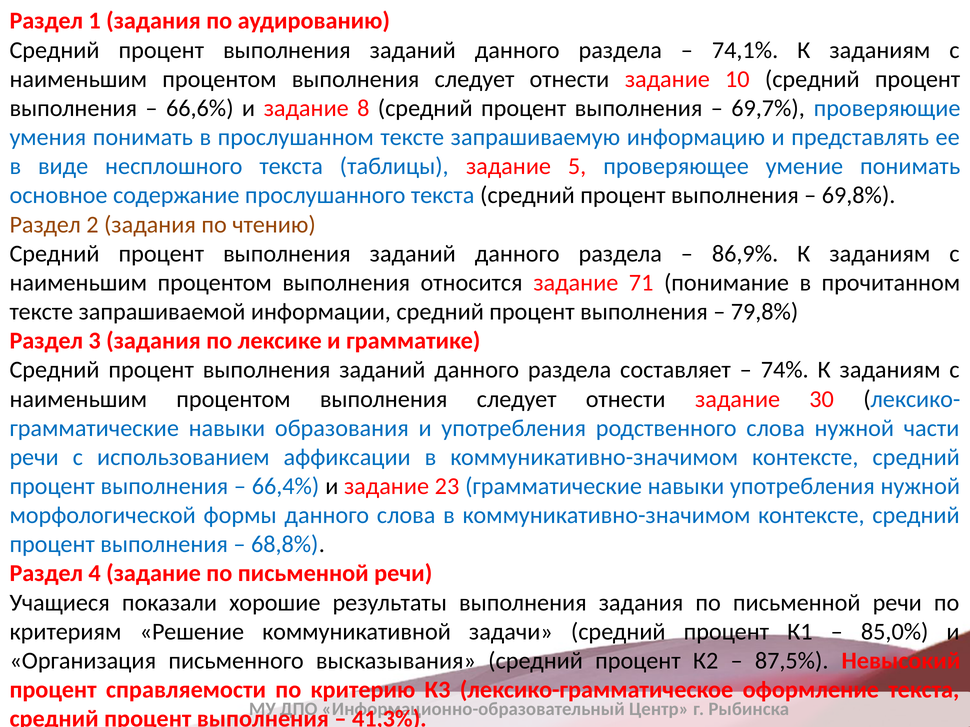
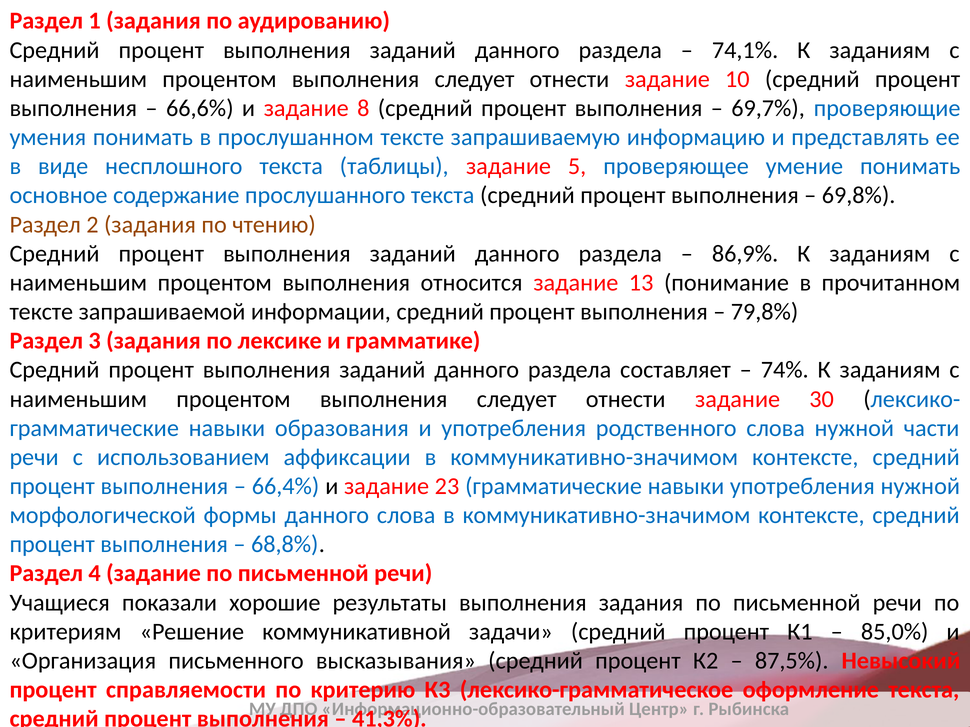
71: 71 -> 13 (641, 283)
